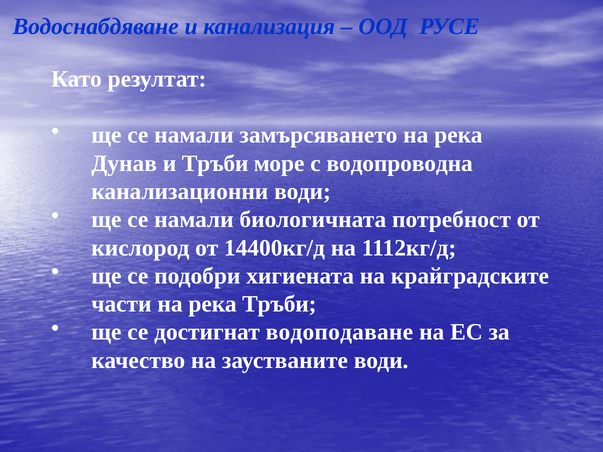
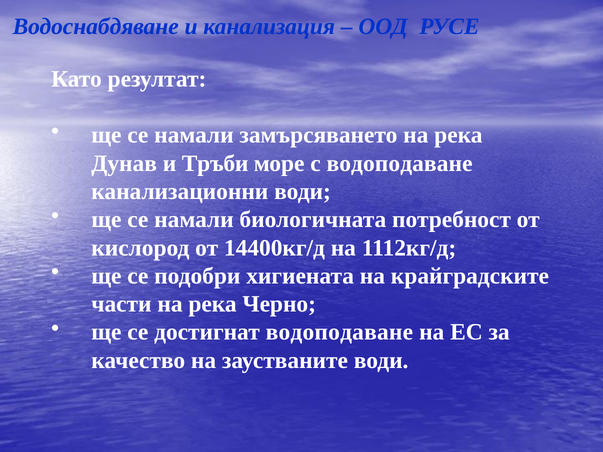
с водопроводна: водопроводна -> водоподаване (400, 163)
река Тръби: Тръби -> Черно (279, 304)
